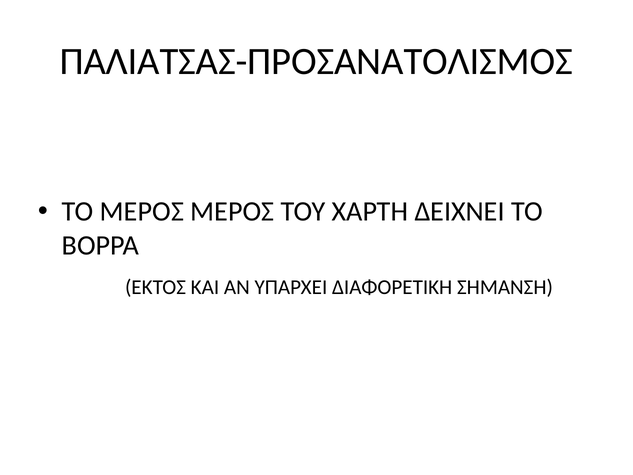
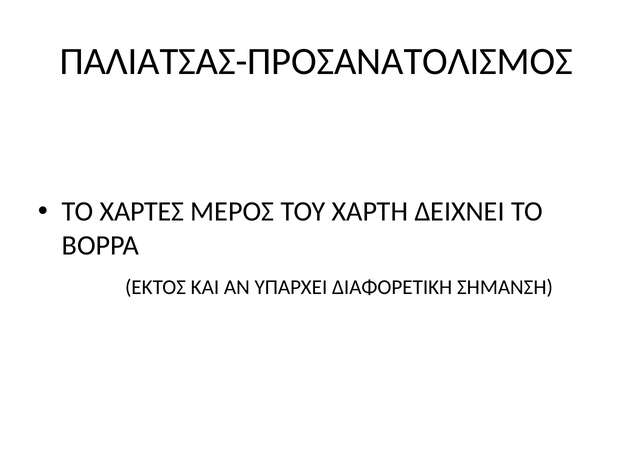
ΤΟ ΜΕΡΟΣ: ΜΕΡΟΣ -> ΧΑΡΤΕΣ (142, 212)
